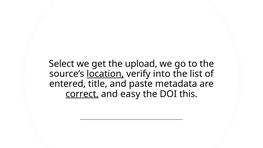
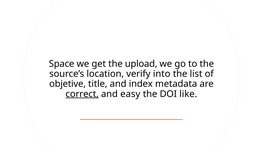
Select: Select -> Space (62, 64)
location underline: present -> none (105, 74)
entered: entered -> objetive (68, 84)
paste: paste -> index (141, 84)
this: this -> like (188, 94)
